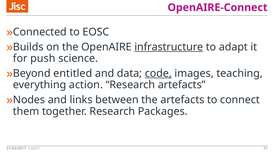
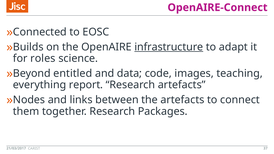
push: push -> roles (43, 58)
code underline: present -> none (158, 73)
action: action -> report (86, 85)
